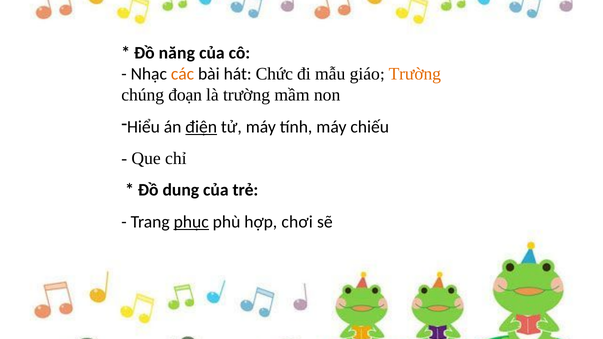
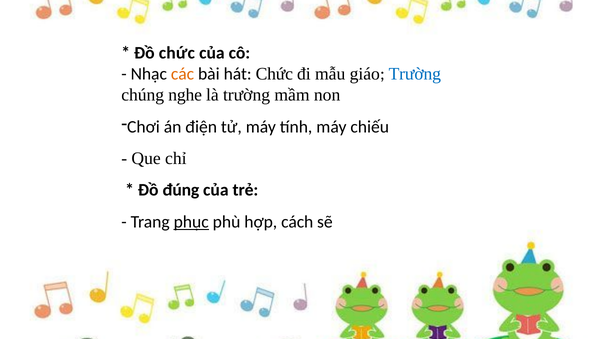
Đồ năng: năng -> chức (177, 53)
Trường colour: orange -> blue (415, 74)
đoạn: đoạn -> nghe (185, 95)
Hiểu: Hiểu -> Chơi (143, 127)
điện underline: present -> none (201, 127)
dung: dung -> đúng (181, 190)
chơi: chơi -> cách (297, 222)
